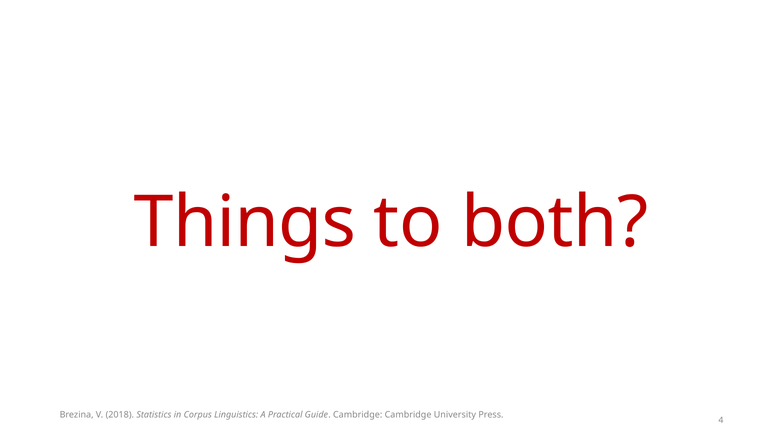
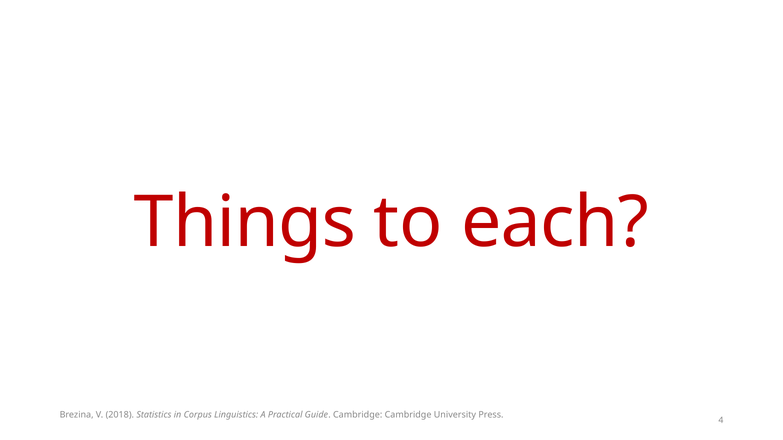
both: both -> each (555, 223)
